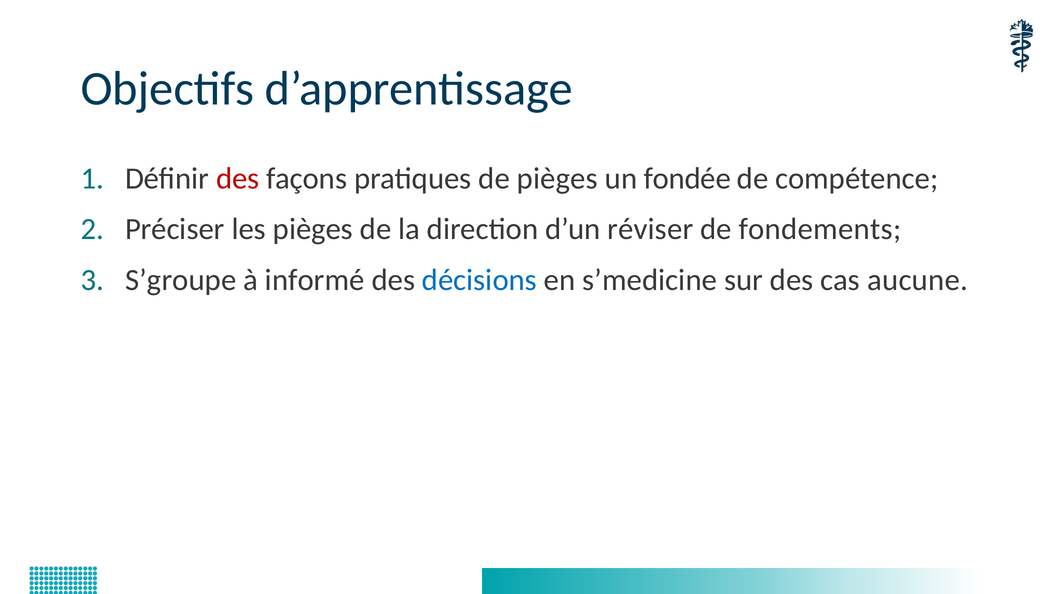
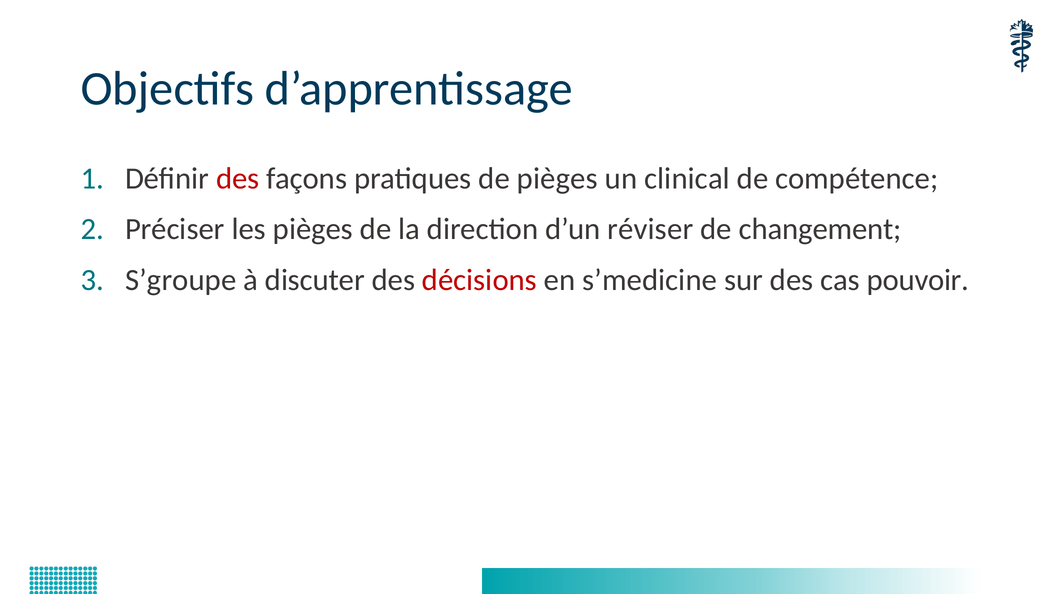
fondée: fondée -> clinical (687, 178)
fondements: fondements -> changement (820, 229)
informé: informé -> discuter (315, 280)
décisions colour: blue -> red (479, 280)
aucune: aucune -> pouvoir (918, 280)
